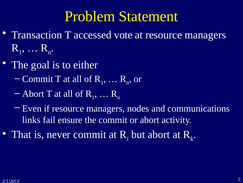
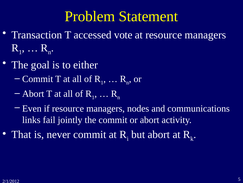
ensure: ensure -> jointly (70, 120)
